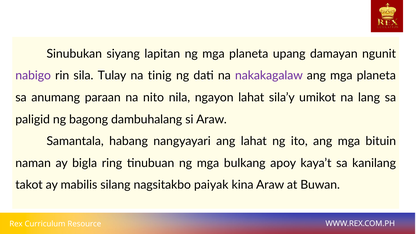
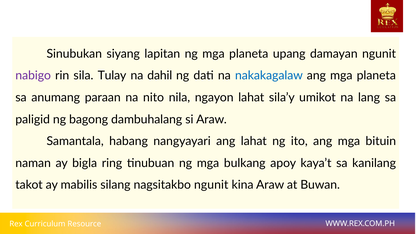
tinig: tinig -> dahil (160, 76)
nakakagalaw colour: purple -> blue (269, 76)
nagsitakbo paiyak: paiyak -> ngunit (211, 185)
